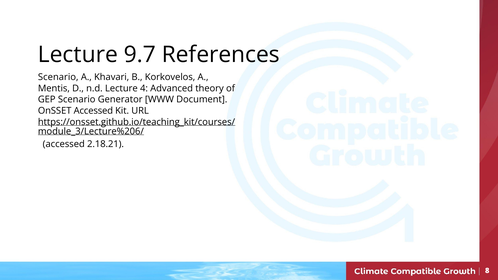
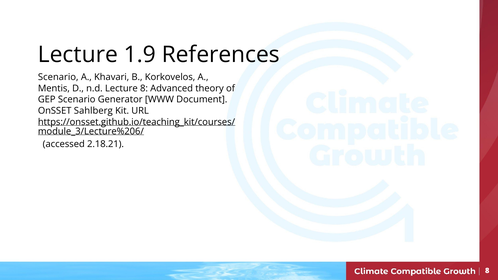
9.7: 9.7 -> 1.9 (140, 55)
Lecture 4: 4 -> 8 (144, 88)
OnSSET Accessed: Accessed -> Sahlberg (93, 111)
